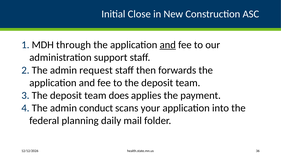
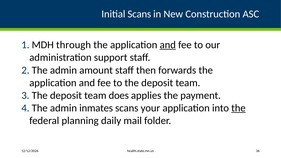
Initial Close: Close -> Scans (139, 14)
request: request -> amount (96, 70)
conduct: conduct -> inmates (96, 108)
the underline: none -> present (238, 108)
